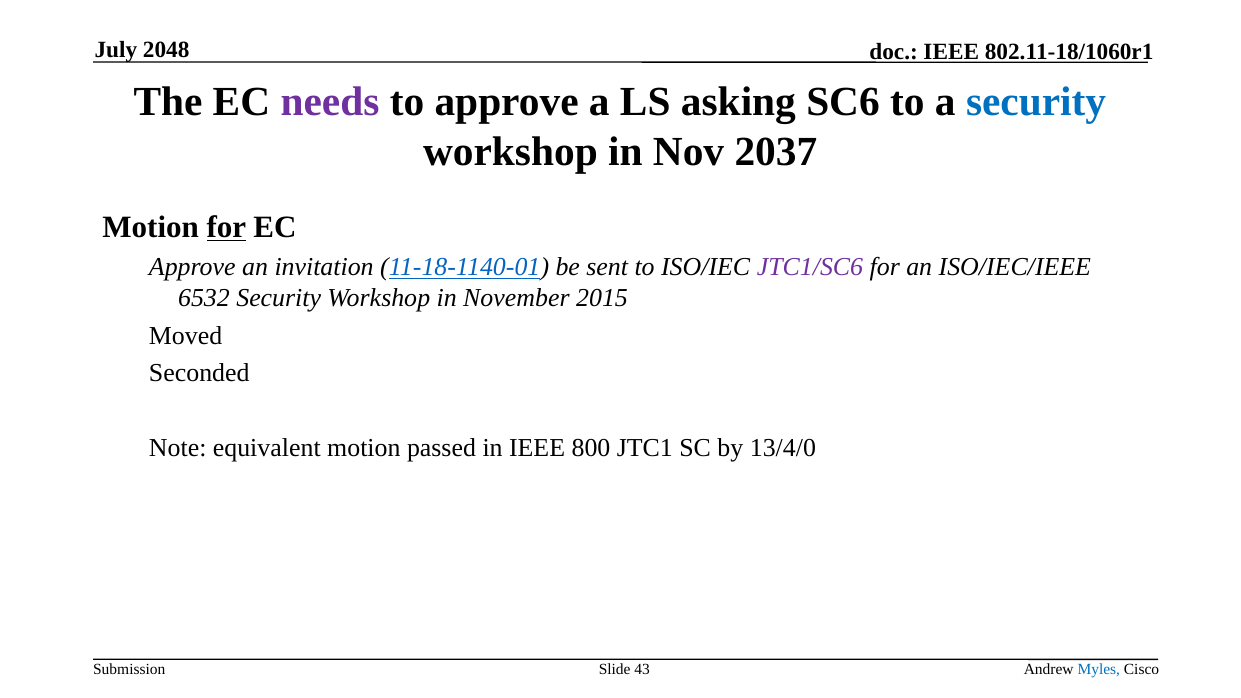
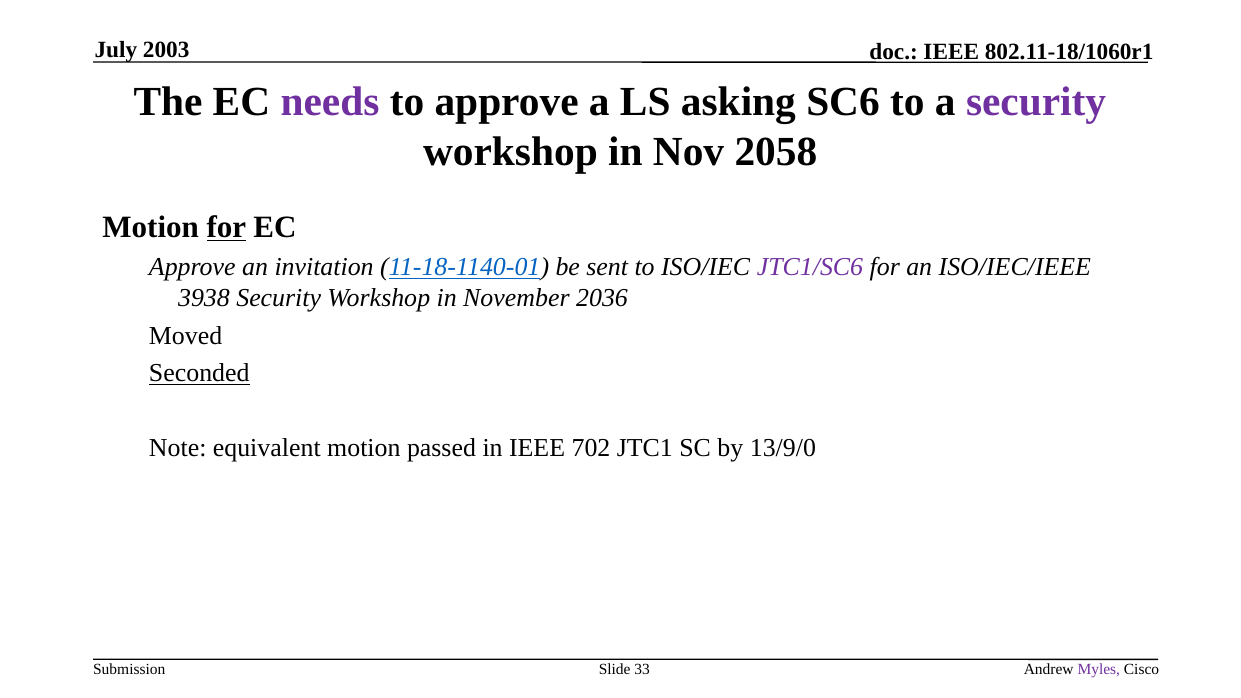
2048: 2048 -> 2003 (166, 49)
security colour: blue -> purple (1036, 102)
2037: 2037 -> 2058 (776, 152)
6532: 6532 -> 3938 (204, 298)
2015: 2015 -> 2036 (602, 298)
Seconded underline: none -> present (199, 373)
800: 800 -> 702 (591, 448)
13/4/0: 13/4/0 -> 13/9/0 (783, 448)
43: 43 -> 33 (642, 669)
Myles colour: blue -> purple (1099, 669)
